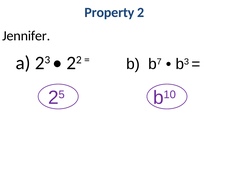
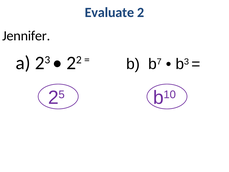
Property: Property -> Evaluate (109, 12)
